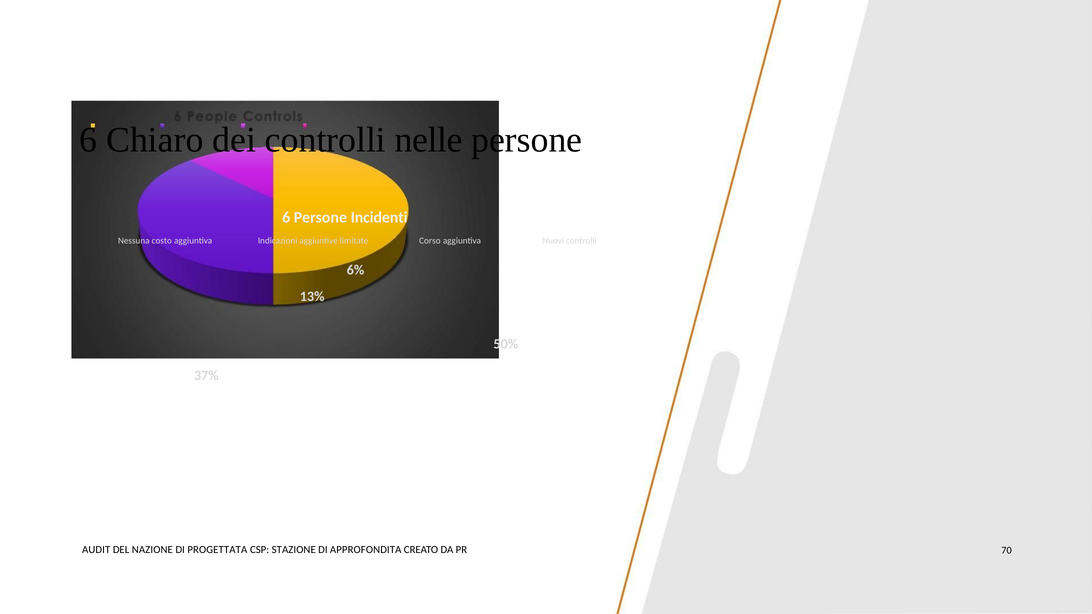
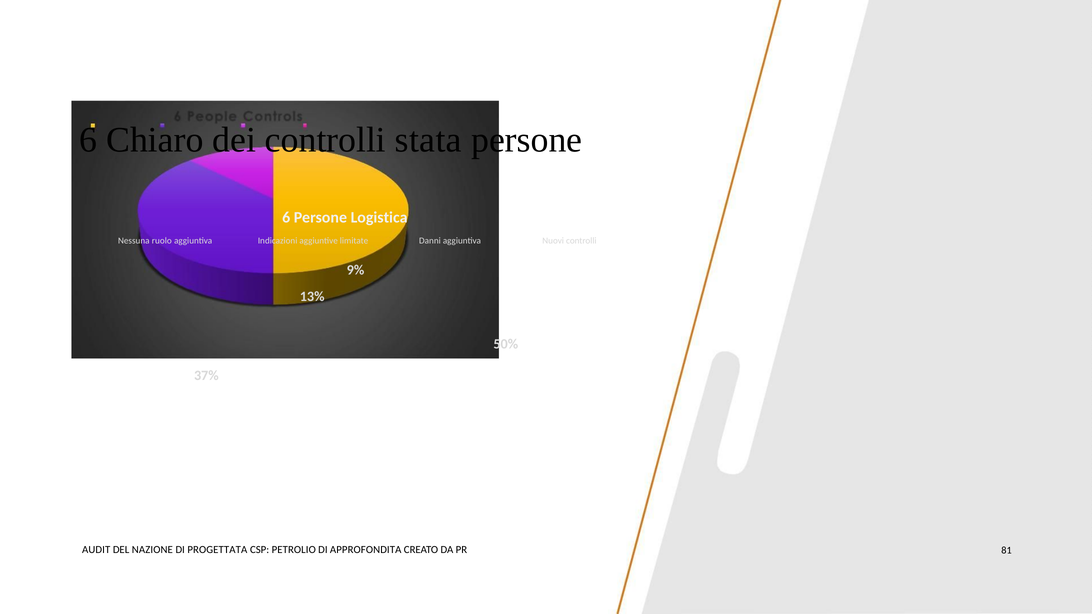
nelle: nelle -> stata (428, 140)
Incidenti: Incidenti -> Logistica (379, 218)
costo: costo -> ruolo (162, 241)
Corso: Corso -> Danni (430, 241)
6%: 6% -> 9% (356, 270)
STAZIONE: STAZIONE -> PETROLIO (294, 550)
70: 70 -> 81 (1007, 550)
